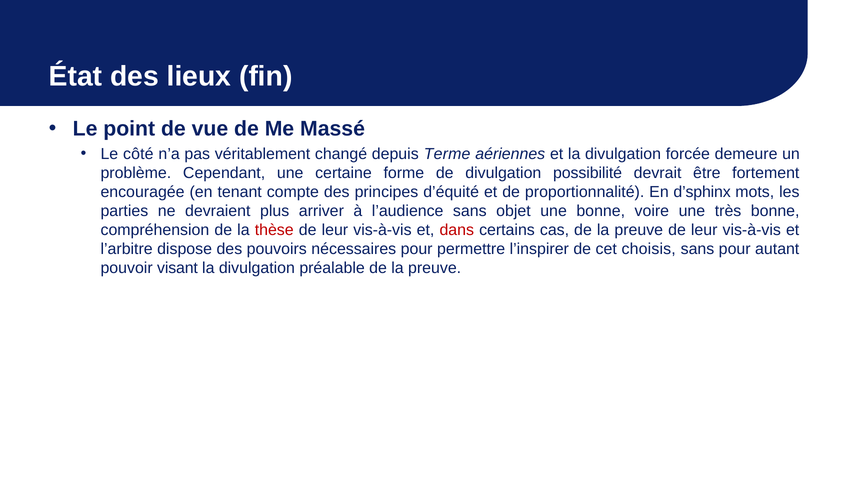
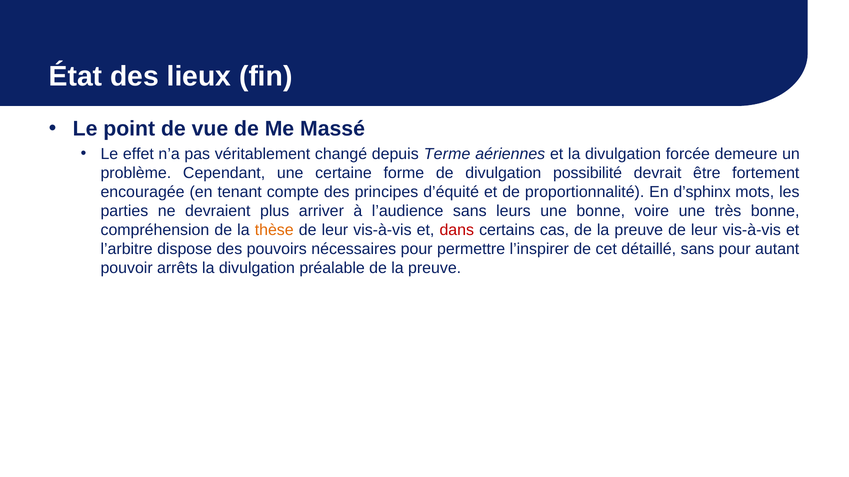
côté: côté -> effet (138, 154)
objet: objet -> leurs (513, 211)
thèse colour: red -> orange (274, 230)
choisis: choisis -> détaillé (649, 249)
visant: visant -> arrêts (177, 269)
